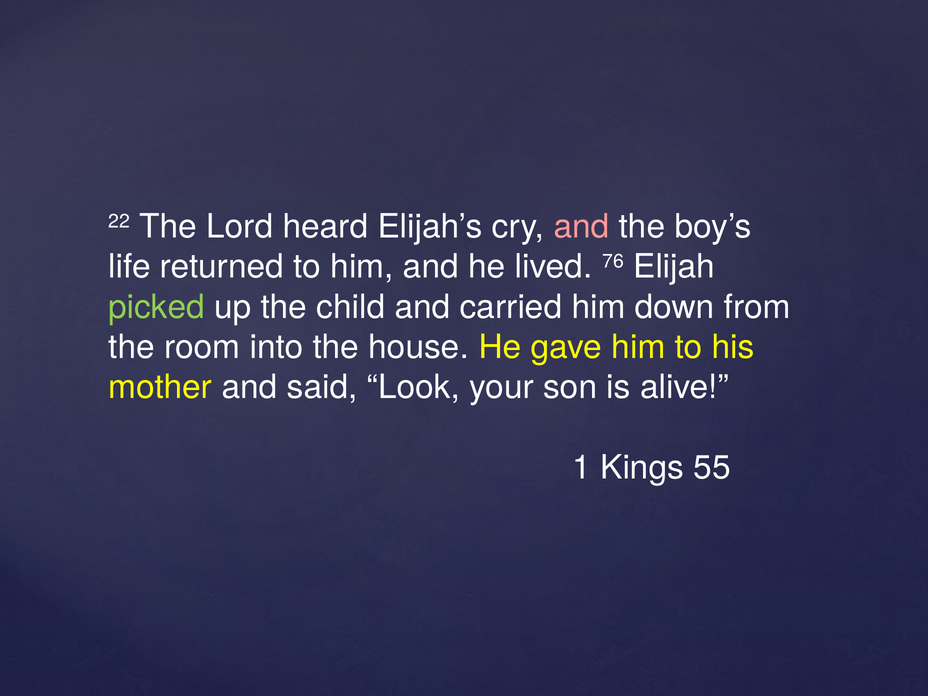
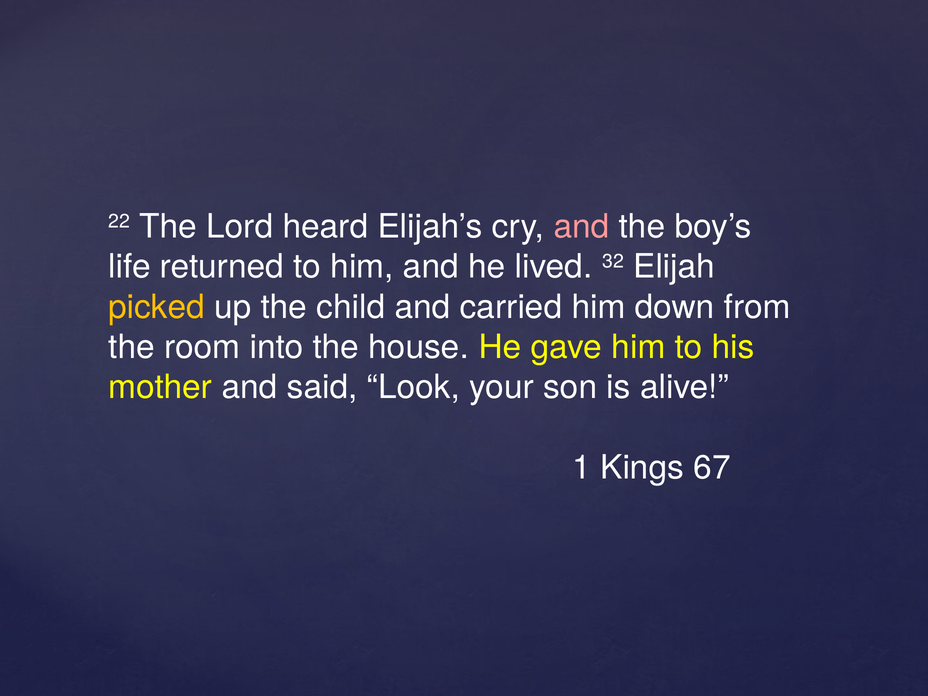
76: 76 -> 32 (613, 261)
picked colour: light green -> yellow (157, 307)
55: 55 -> 67 (712, 468)
